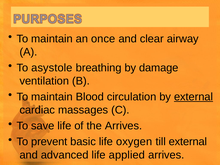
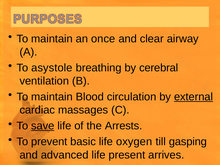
damage: damage -> cerebral (159, 68)
save underline: none -> present (43, 126)
the Arrives: Arrives -> Arrests (124, 126)
till external: external -> gasping (188, 142)
applied: applied -> present (127, 155)
